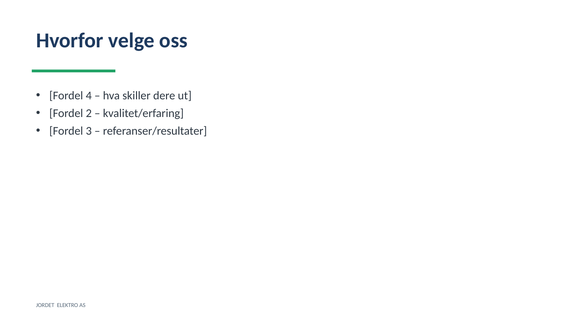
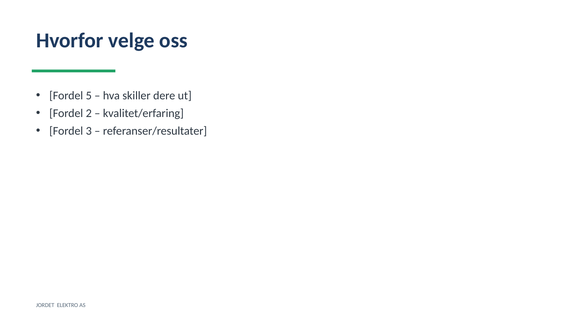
4: 4 -> 5 (89, 96)
